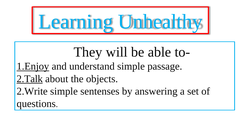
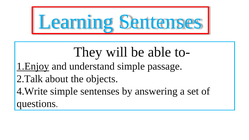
Learning Unhealthy: Unhealthy -> Sentenses (160, 22)
2.Talk underline: present -> none (30, 79)
2.Write: 2.Write -> 4.Write (32, 91)
